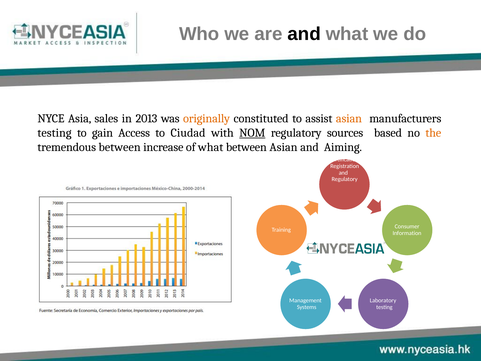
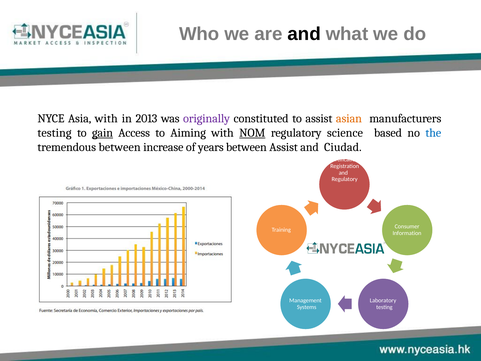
Asia sales: sales -> with (106, 119)
originally colour: orange -> purple (207, 119)
gain underline: none -> present (103, 133)
Ciudad: Ciudad -> Aiming (188, 133)
sources: sources -> science (345, 133)
the colour: orange -> blue (433, 133)
of what: what -> years (211, 147)
between Asian: Asian -> Assist (284, 147)
Aiming: Aiming -> Ciudad (343, 147)
